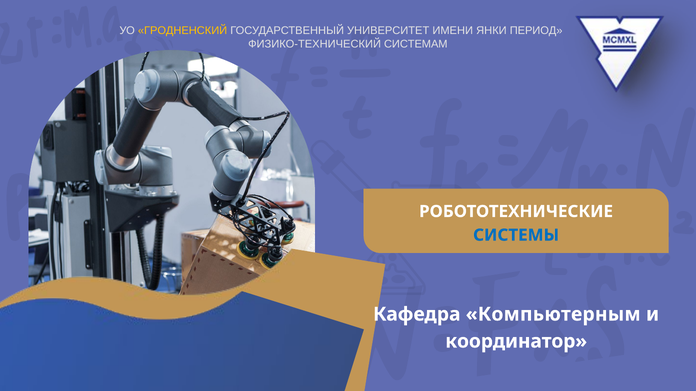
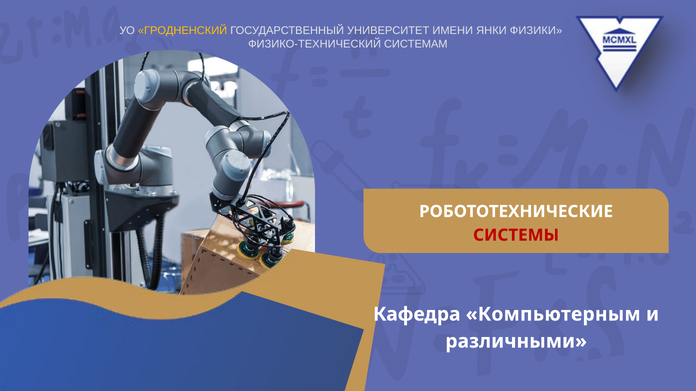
ПЕРИОД: ПЕРИОД -> ФИЗИКИ (536, 31)
СИСТЕМЫ colour: blue -> red (516, 235)
координатор: координатор -> различными (516, 342)
